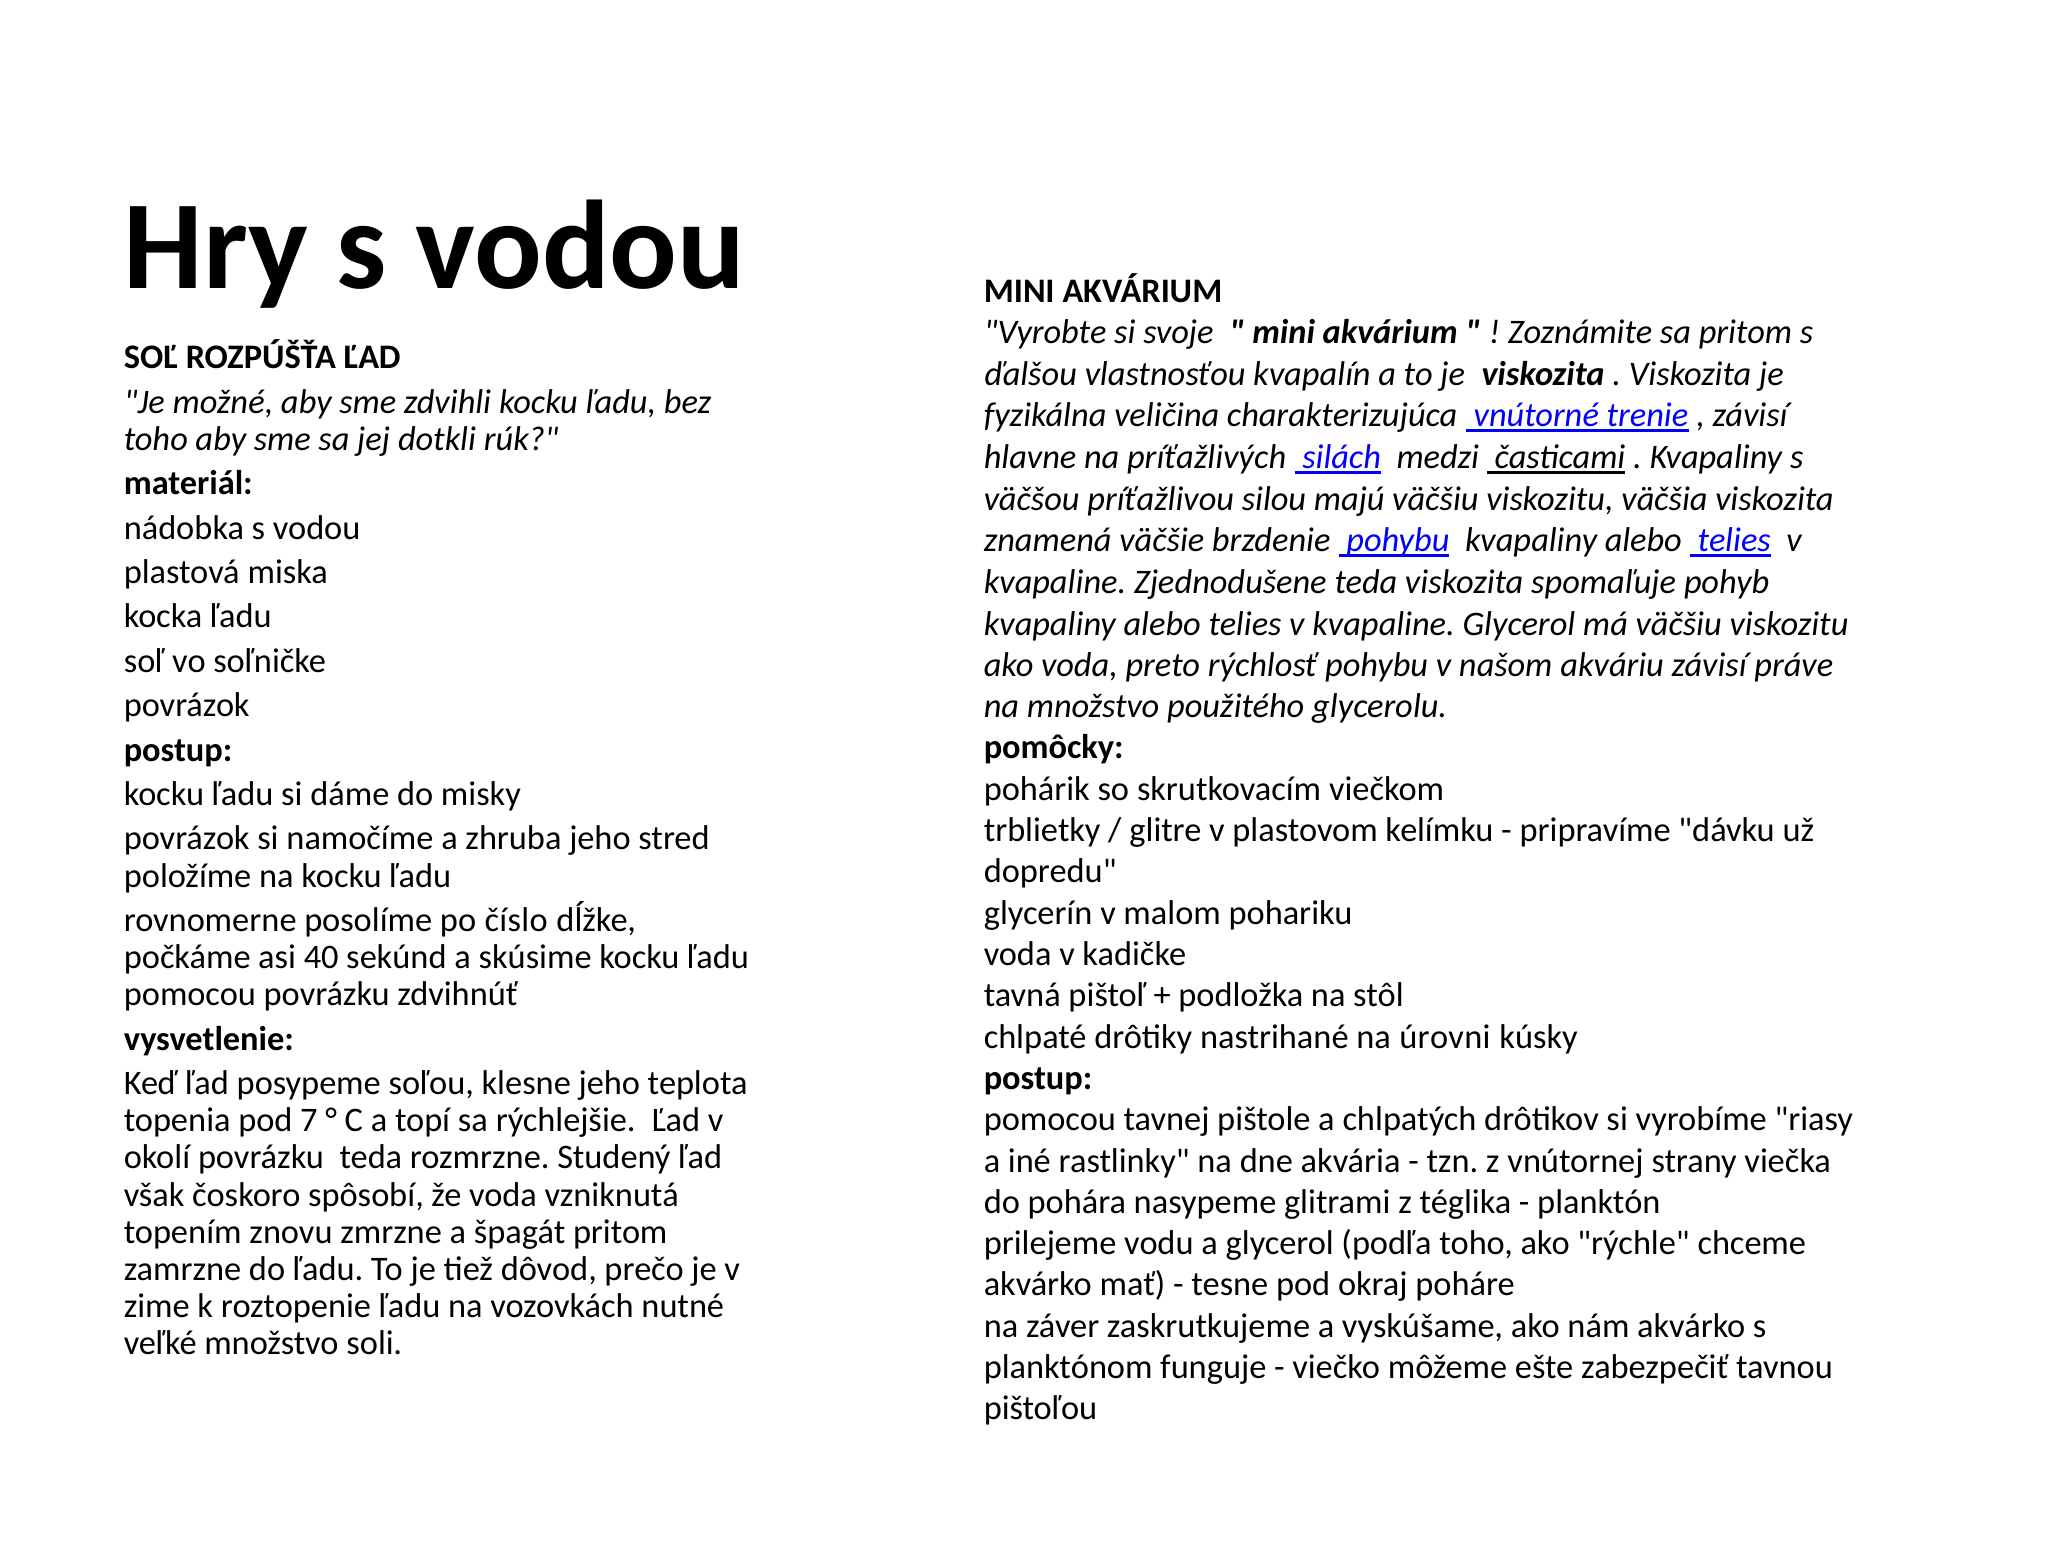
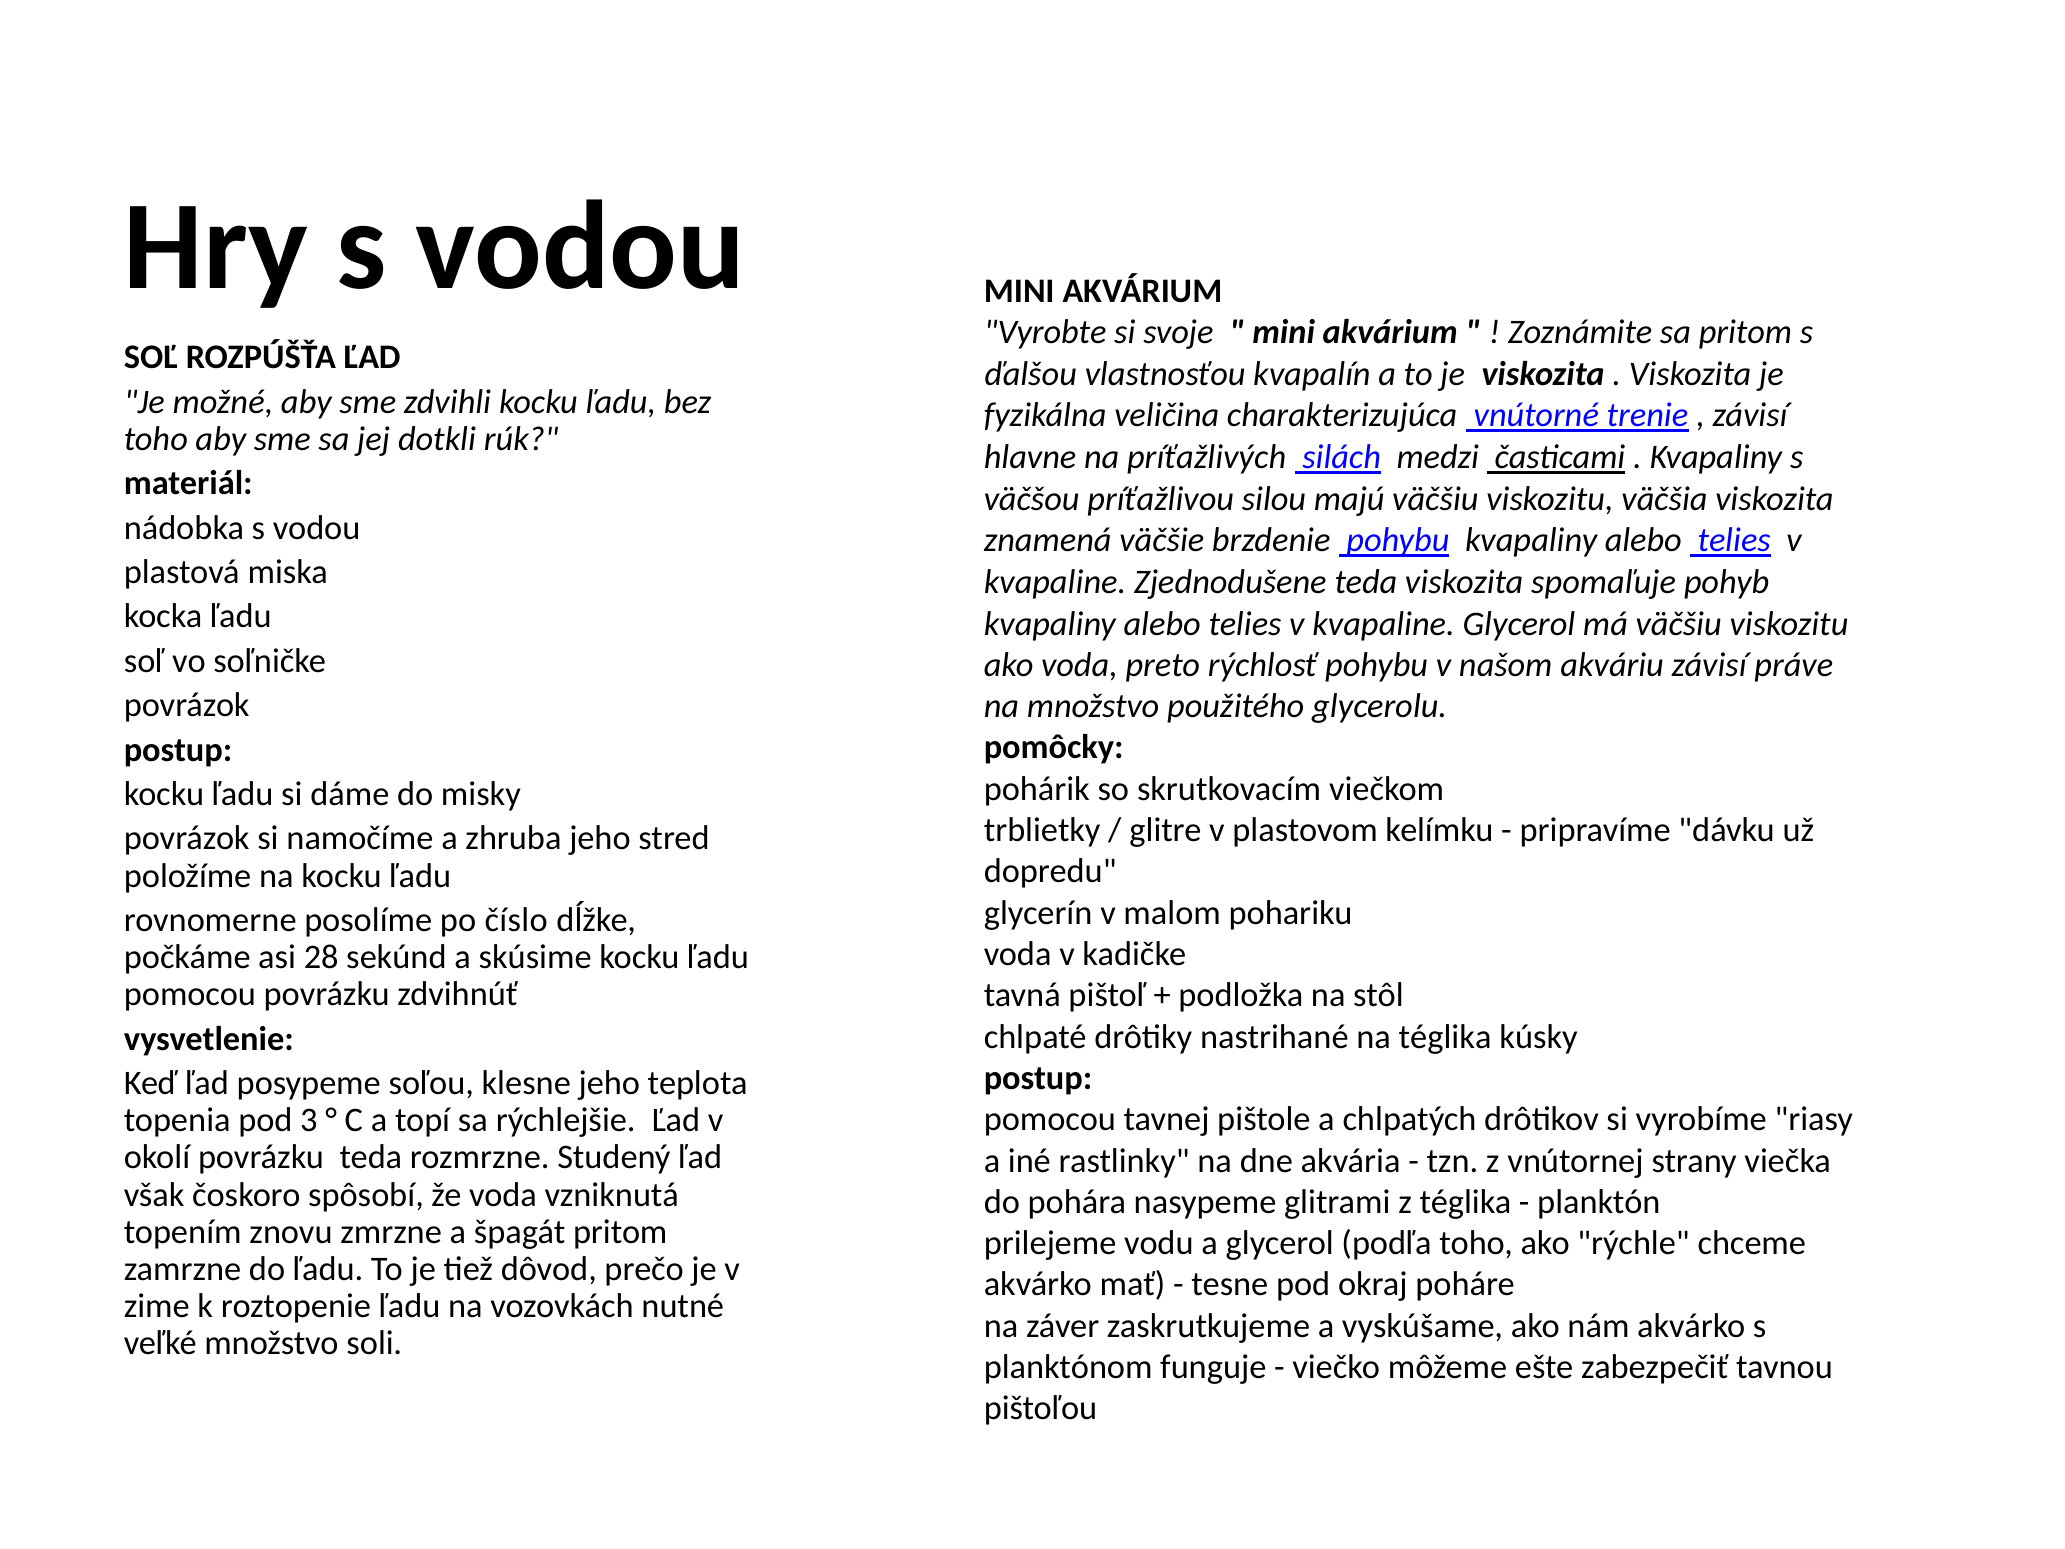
40: 40 -> 28 (321, 957)
na úrovni: úrovni -> téglika (1445, 1037)
7: 7 -> 3 (309, 1120)
